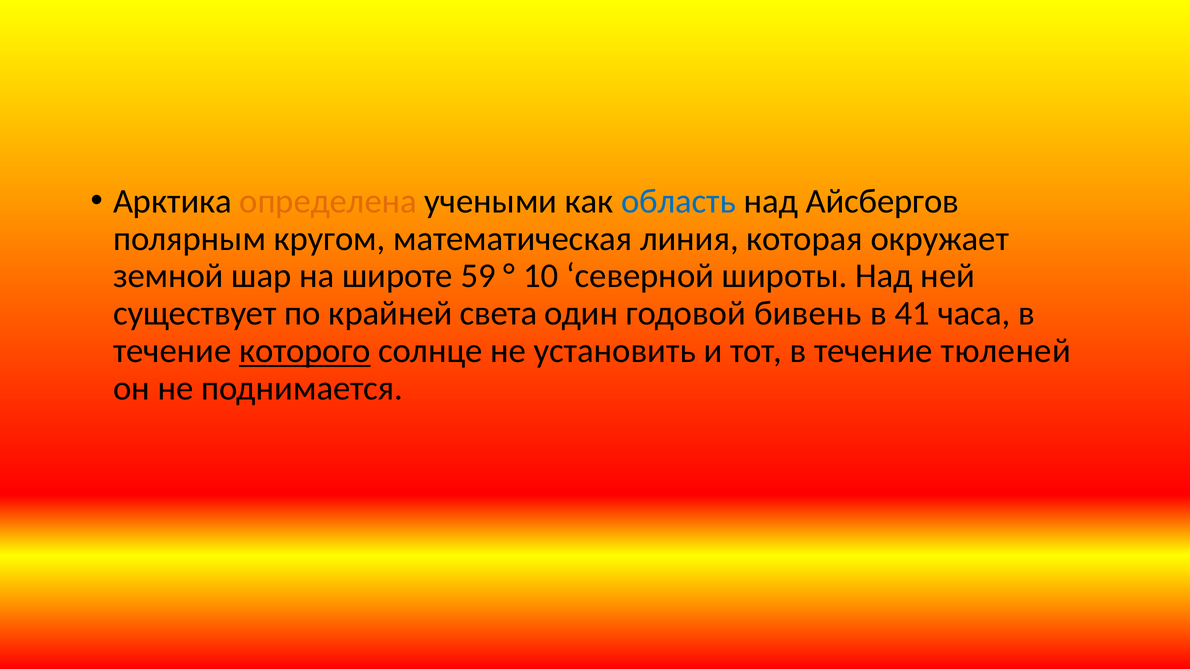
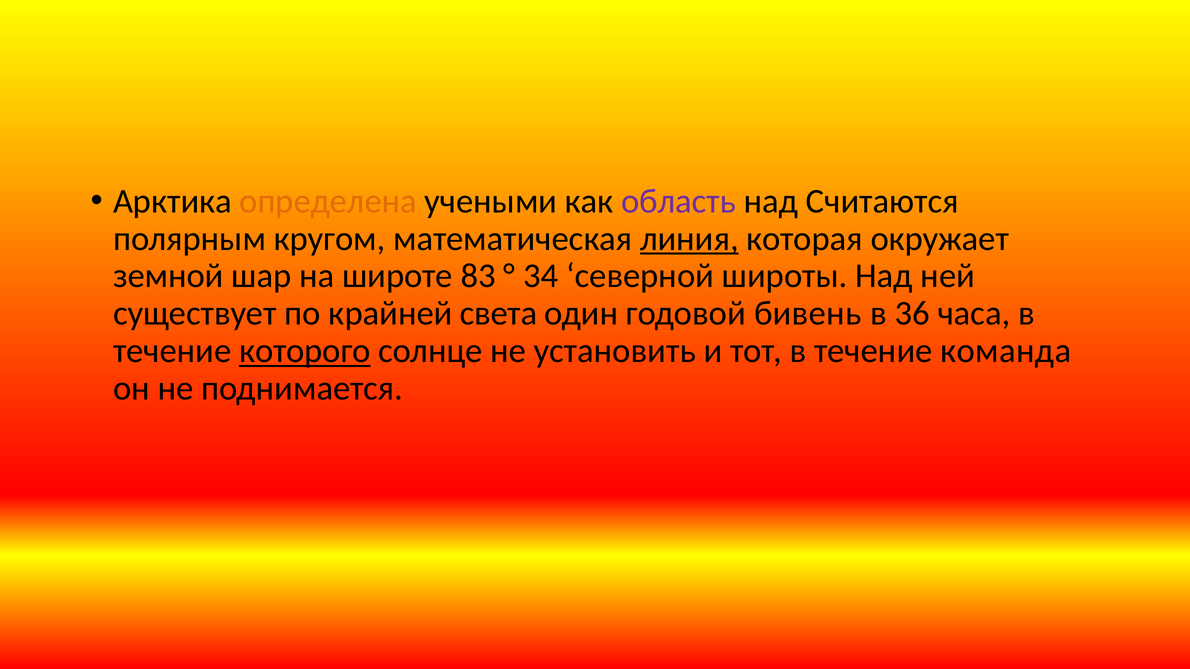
область colour: blue -> purple (678, 201)
Айсбергов: Айсбергов -> Считаются (882, 201)
линия underline: none -> present (689, 239)
59: 59 -> 83 (478, 276)
10: 10 -> 34 (541, 276)
41: 41 -> 36 (912, 314)
тюленей: тюленей -> команда (1006, 351)
